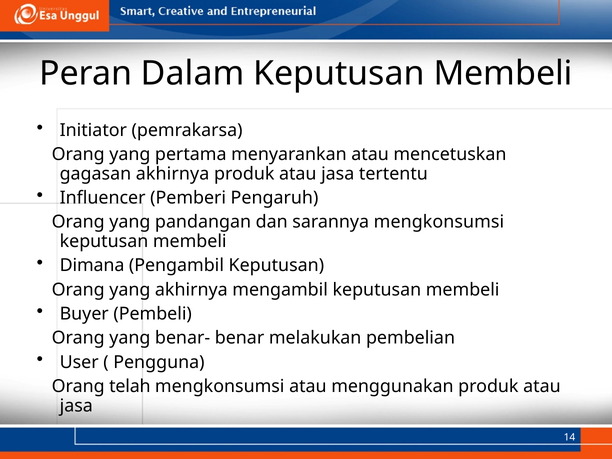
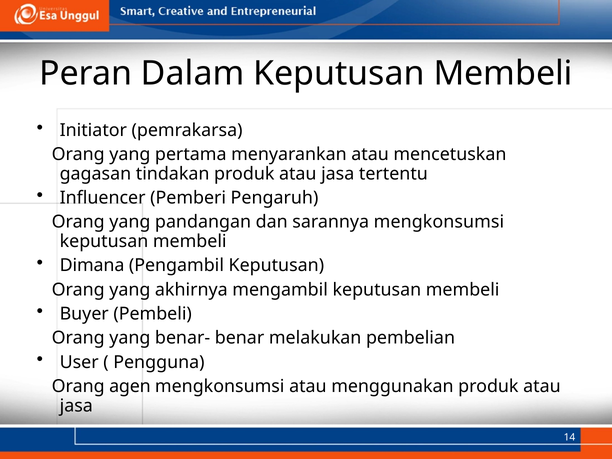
gagasan akhirnya: akhirnya -> tindakan (173, 174)
telah: telah -> agen (130, 386)
